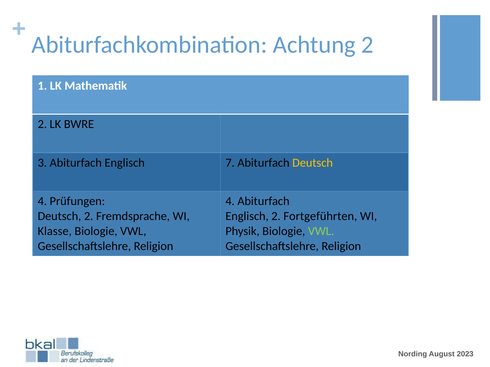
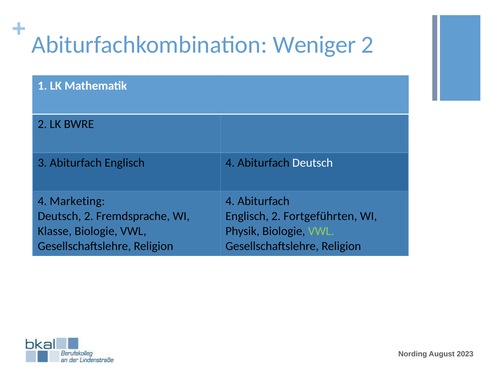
Achtung: Achtung -> Weniger (314, 45)
Englisch 7: 7 -> 4 (230, 163)
Deutsch colour: yellow -> white (313, 163)
Prüfungen: Prüfungen -> Marketing (77, 202)
